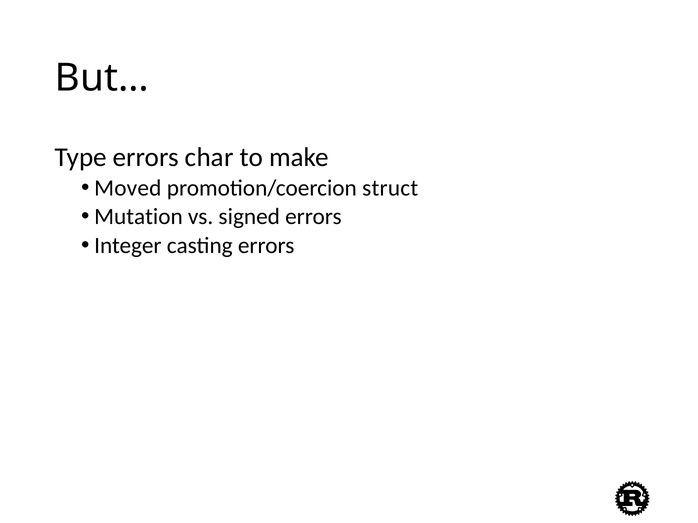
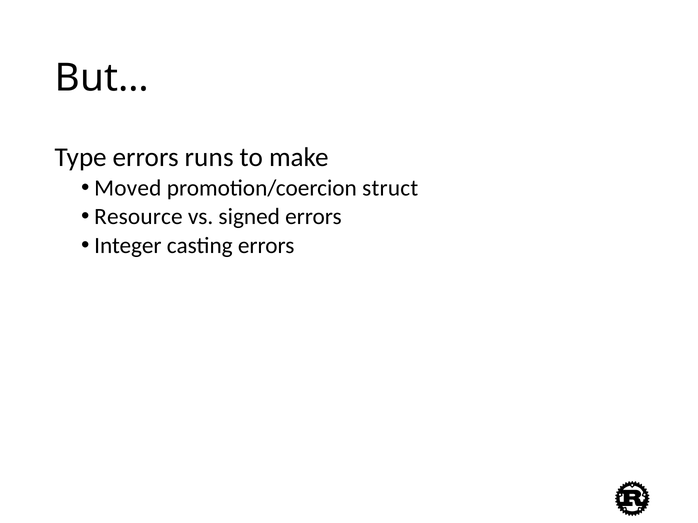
char: char -> runs (209, 157)
Mutation: Mutation -> Resource (138, 217)
